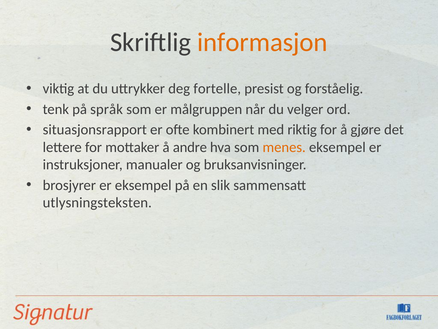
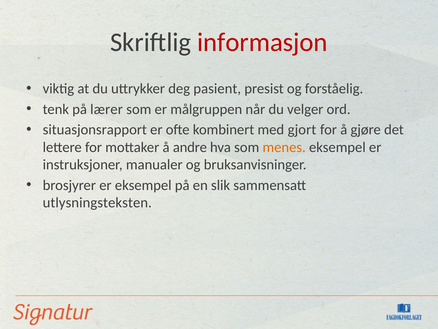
informasjon colour: orange -> red (262, 42)
fortelle: fortelle -> pasient (217, 89)
språk: språk -> lærer (107, 109)
riktig: riktig -> gjort (302, 129)
